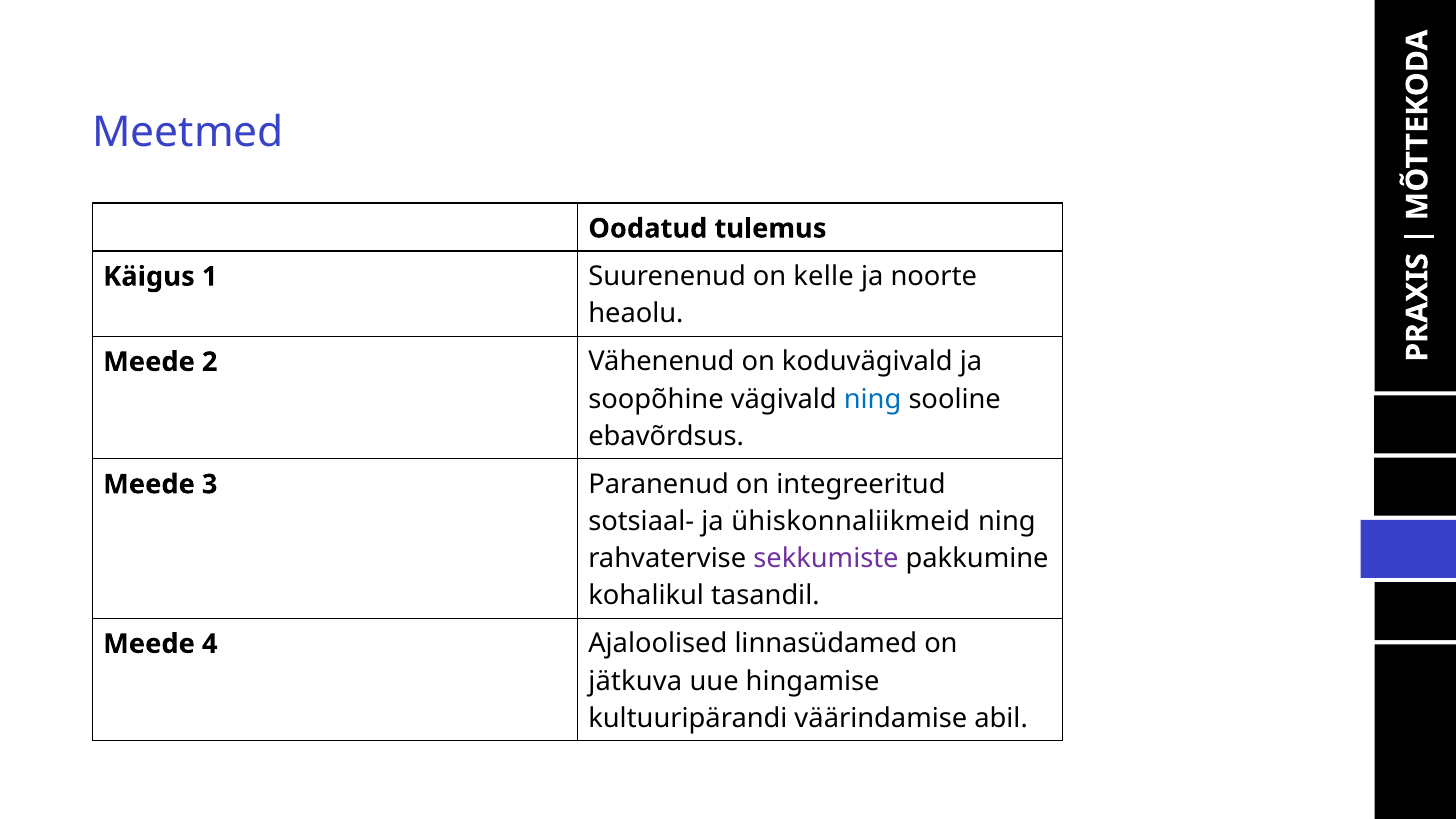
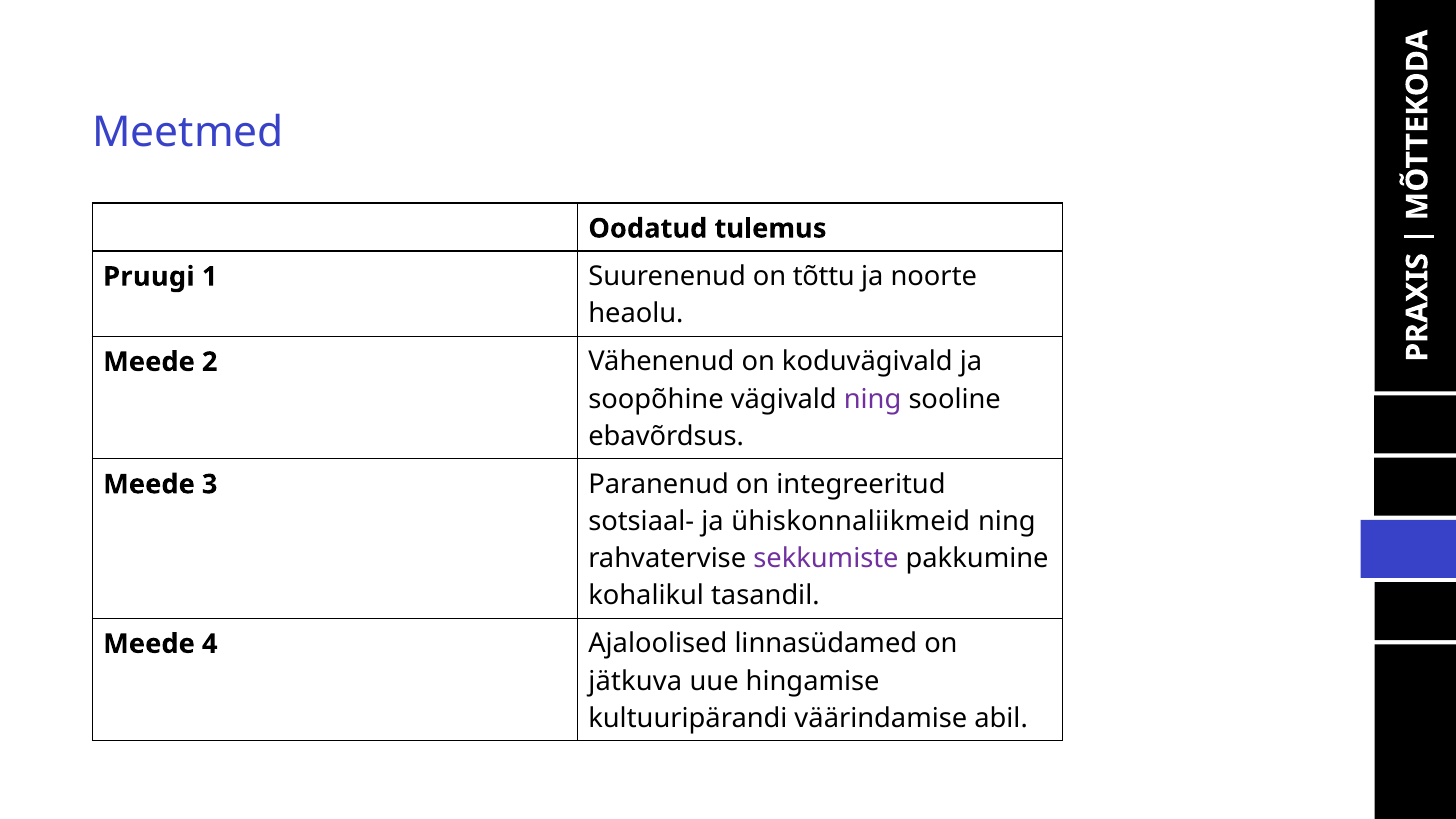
Käigus: Käigus -> Pruugi (149, 277)
kelle: kelle -> tõttu (824, 277)
ning colour: blue -> purple (873, 399)
